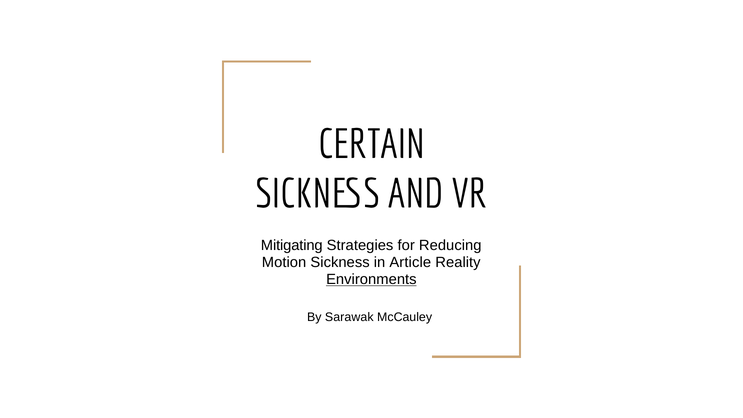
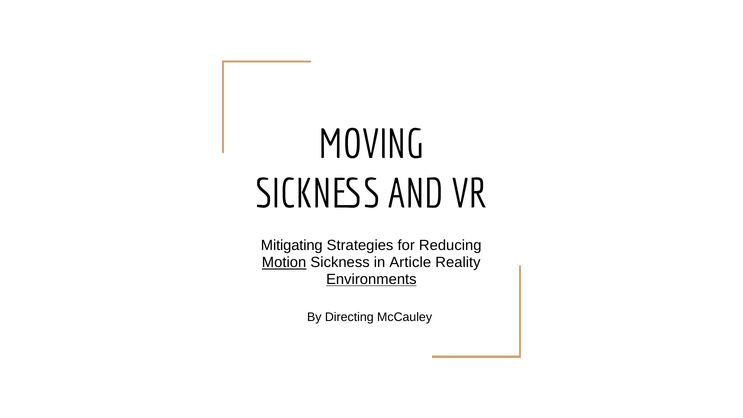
CERTAIN: CERTAIN -> MOVING (372, 144)
Motion underline: none -> present (284, 262)
Sarawak: Sarawak -> Directing (349, 317)
